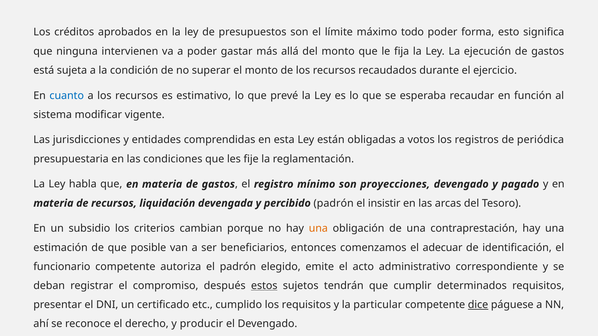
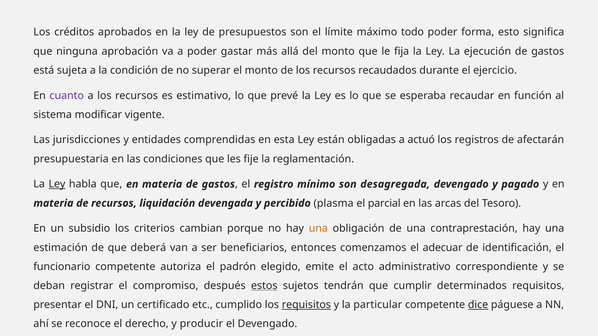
intervienen: intervienen -> aprobación (130, 51)
cuanto colour: blue -> purple (67, 96)
votos: votos -> actuó (421, 140)
periódica: periódica -> afectarán (541, 140)
Ley underline: none -> present (57, 184)
proyecciones: proyecciones -> desagregada (395, 184)
percibido padrón: padrón -> plasma (334, 203)
insistir: insistir -> parcial (384, 203)
posible: posible -> deberá (148, 248)
requisitos underline: none -> present (306, 305)
